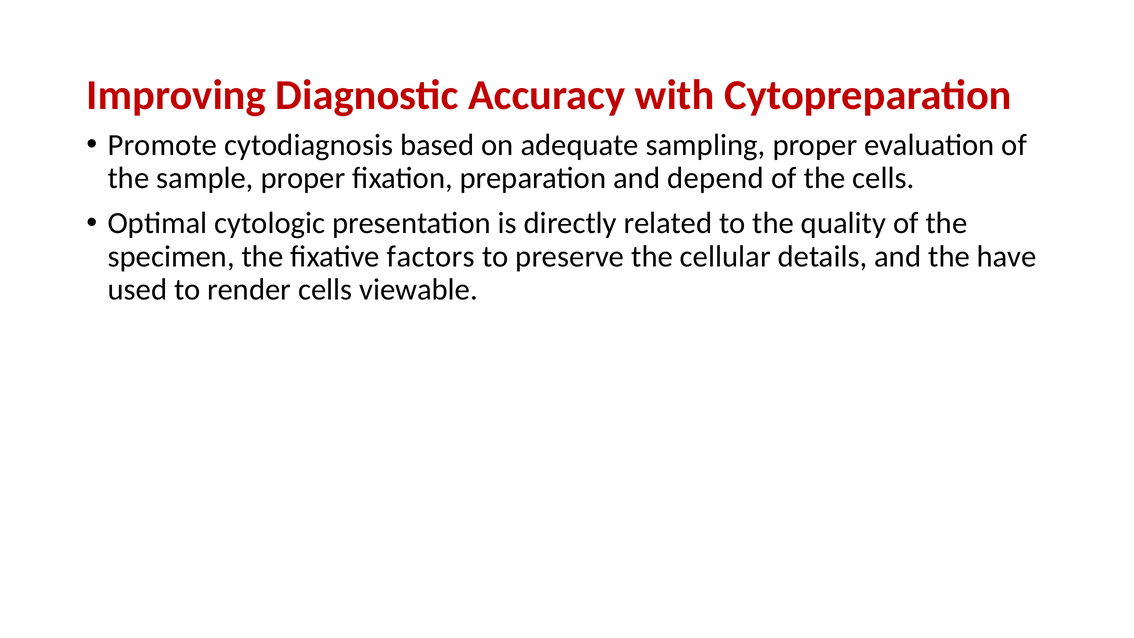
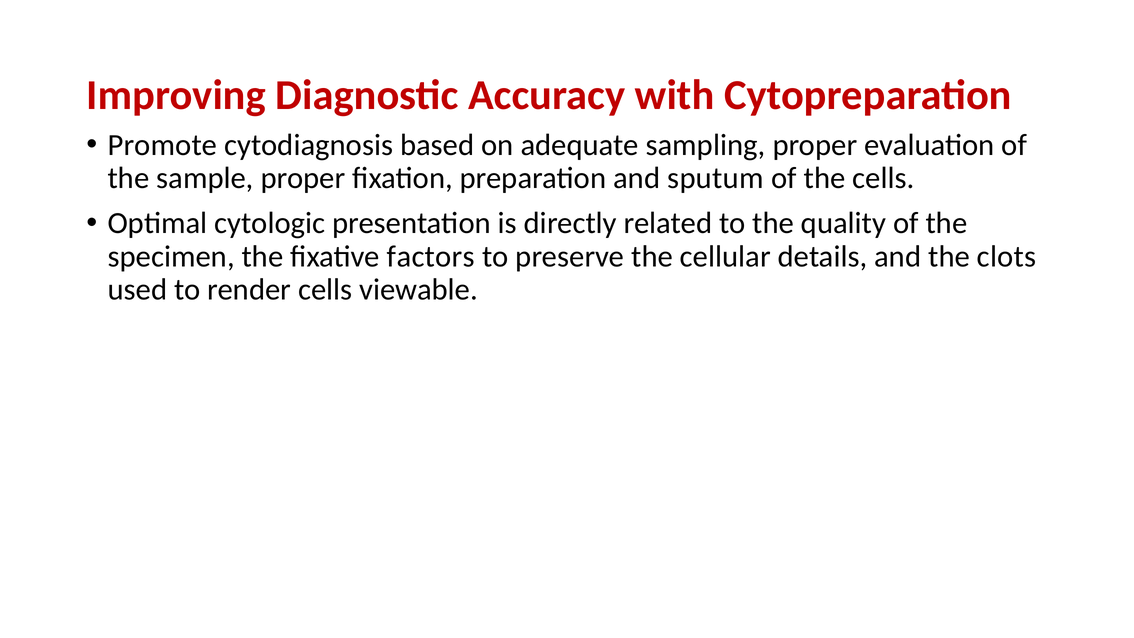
depend: depend -> sputum (716, 178)
have: have -> clots (1006, 256)
